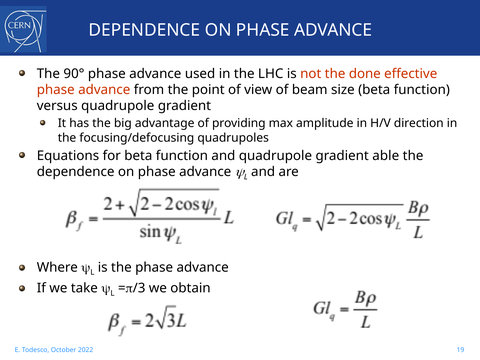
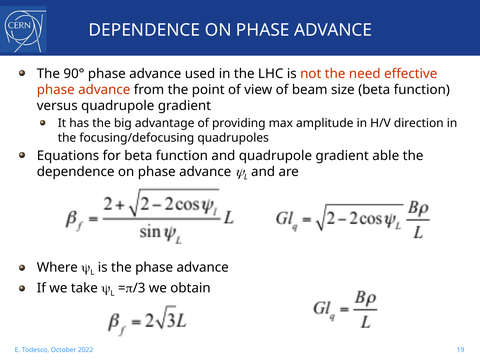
done: done -> need (365, 74)
